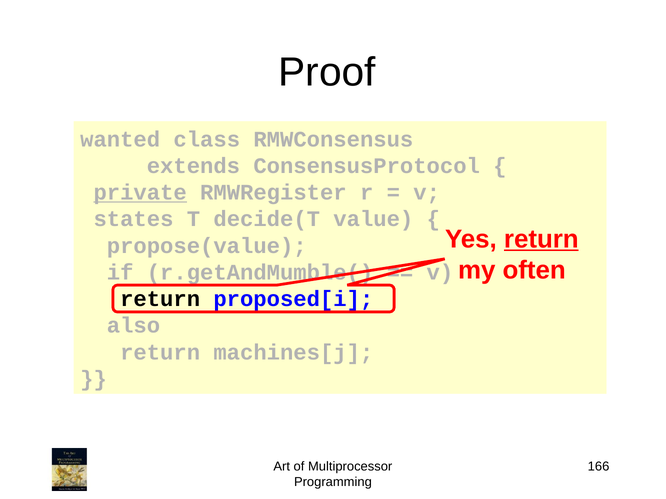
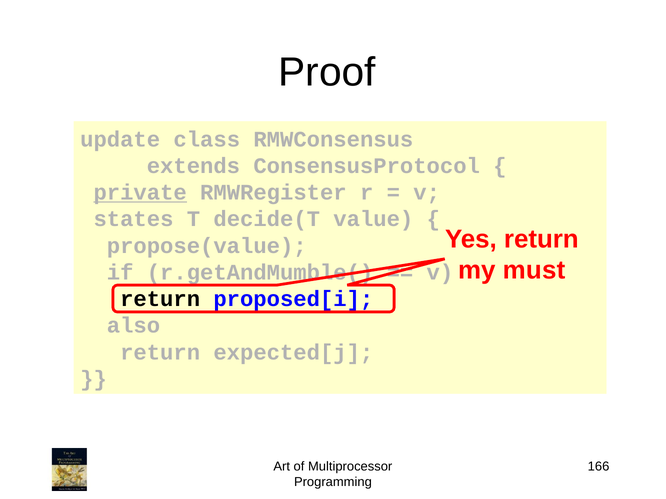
wanted: wanted -> update (120, 139)
return underline: present -> none (541, 239)
often: often -> must (534, 270)
machines[j: machines[j -> expected[j (293, 353)
